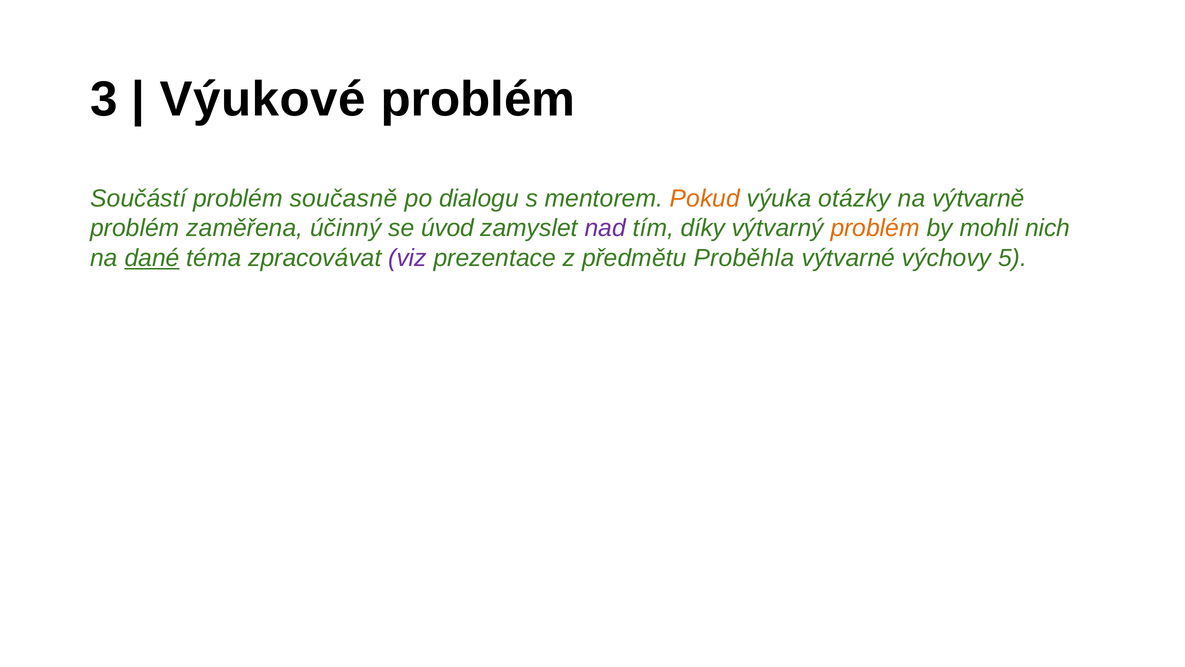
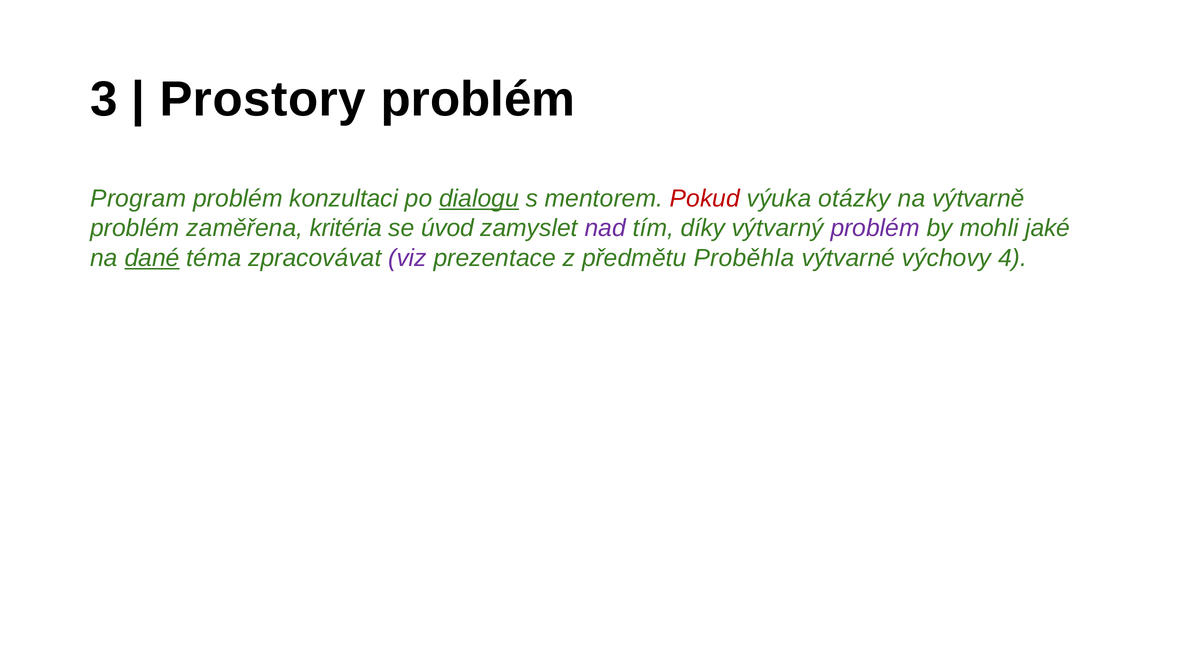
Výukové: Výukové -> Prostory (263, 100)
Součástí: Součástí -> Program (138, 198)
současně: současně -> konzultaci (344, 198)
dialogu underline: none -> present (479, 198)
Pokud colour: orange -> red (705, 198)
účinný: účinný -> kritéria (346, 228)
problém colour: orange -> purple (875, 228)
nich: nich -> jaké (1048, 228)
5: 5 -> 4 (1013, 258)
